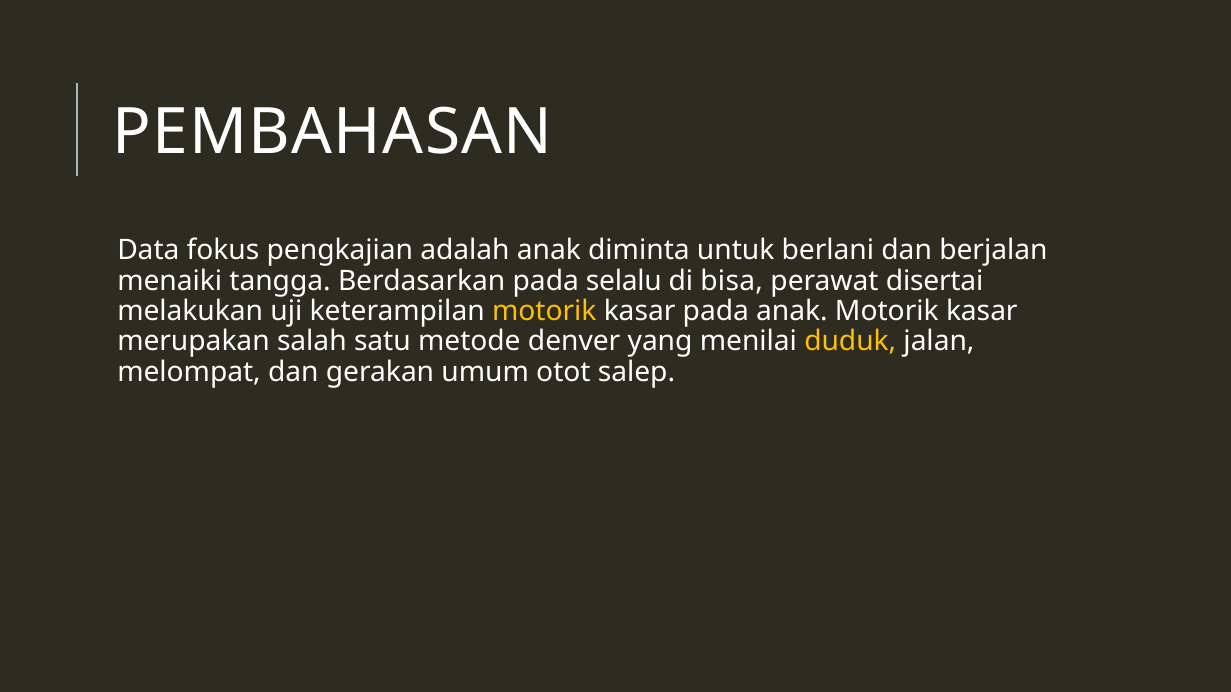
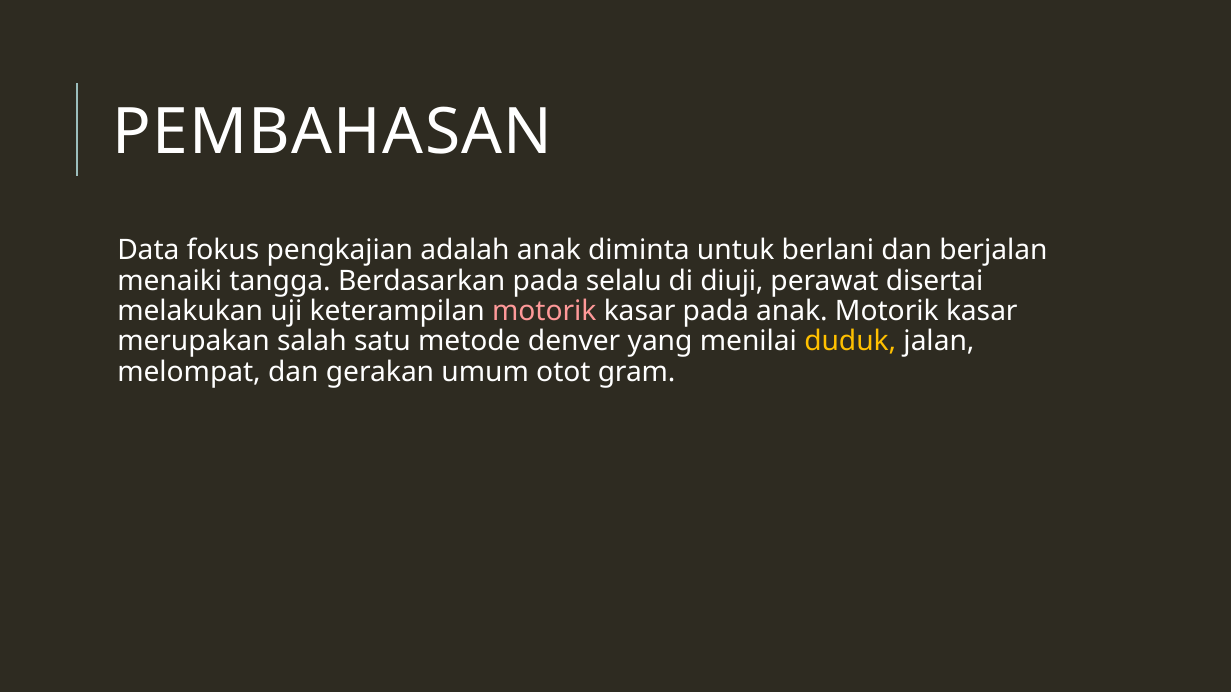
bisa: bisa -> diuji (732, 281)
motorik colour: yellow -> pink (544, 311)
salep: salep -> gram (637, 372)
